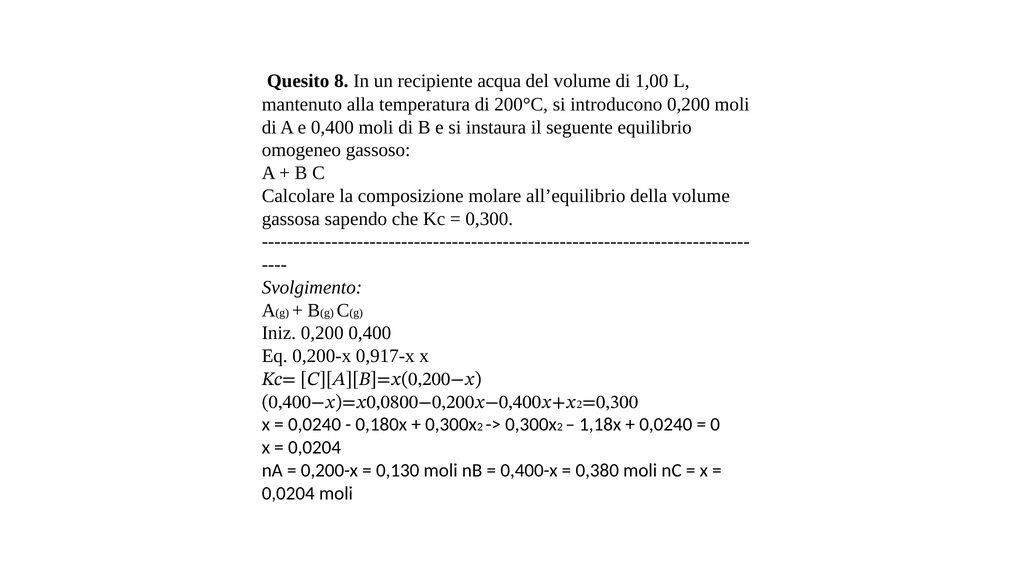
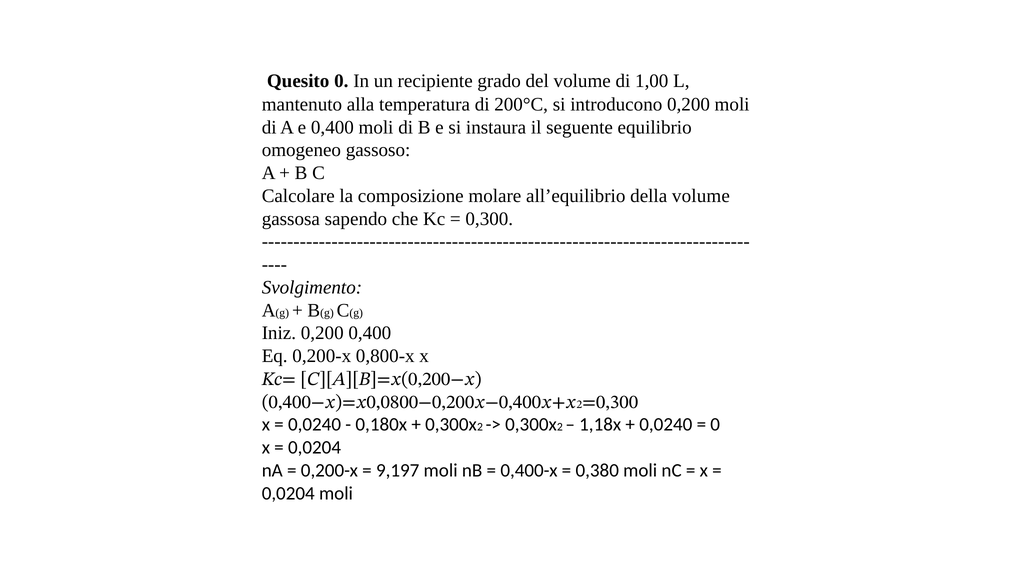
Quesito 8: 8 -> 0 (341, 81)
acqua: acqua -> grado (499, 81)
0,917-x: 0,917-x -> 0,800-x (385, 356)
0,130: 0,130 -> 9,197 (398, 470)
